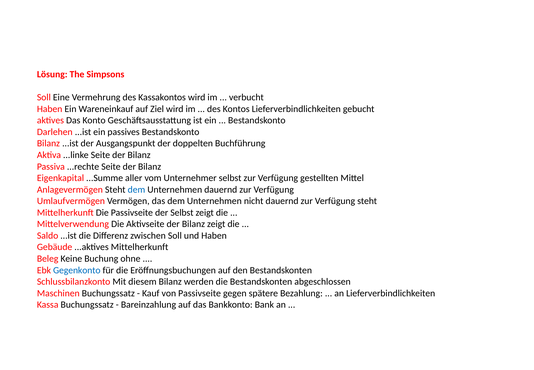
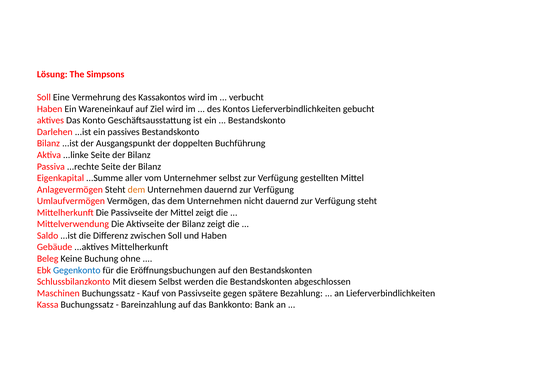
dem colour: blue -> orange (136, 189)
der Selbst: Selbst -> Mittel (182, 212)
diesem Bilanz: Bilanz -> Selbst (170, 281)
